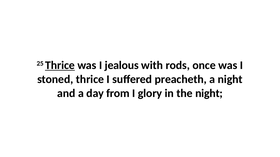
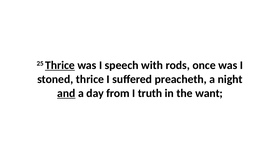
jealous: jealous -> speech (122, 66)
and underline: none -> present (66, 94)
glory: glory -> truth (150, 94)
the night: night -> want (209, 94)
